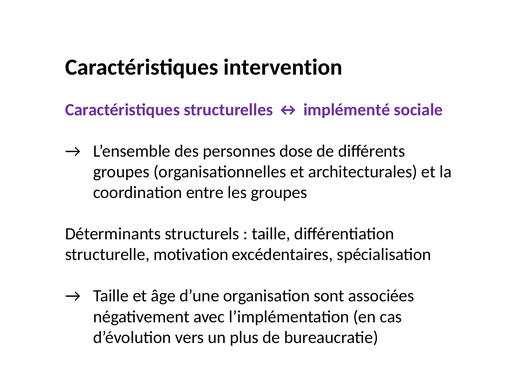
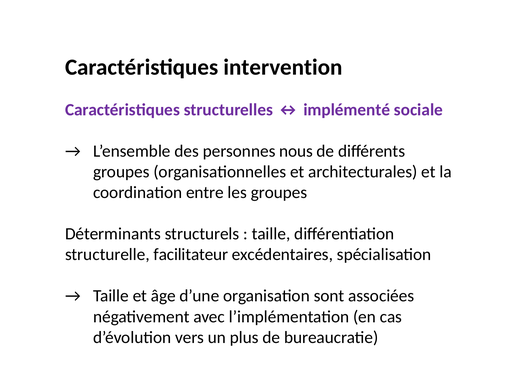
dose: dose -> nous (296, 151)
motivation: motivation -> facilitateur (191, 255)
